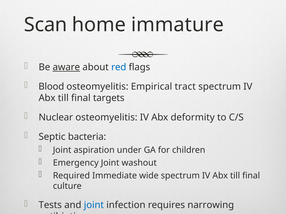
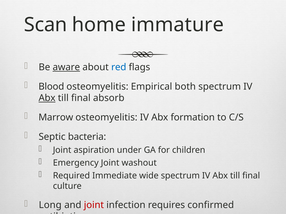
tract: tract -> both (185, 87)
Abx underline: none -> present (47, 98)
targets: targets -> absorb (109, 98)
Nuclear: Nuclear -> Marrow (56, 118)
deformity: deformity -> formation (193, 118)
Tests: Tests -> Long (50, 205)
joint colour: blue -> red (94, 205)
narrowing: narrowing -> confirmed (211, 205)
